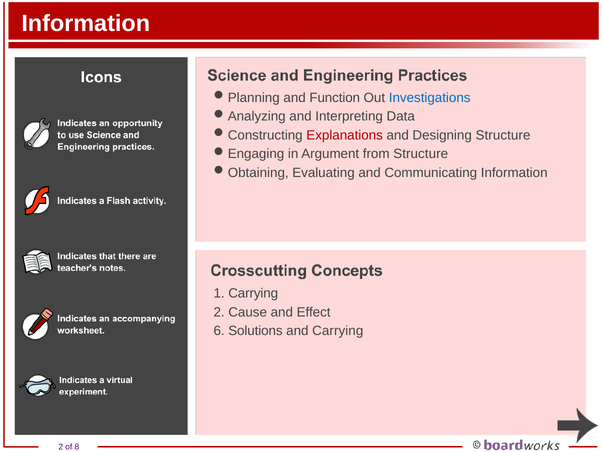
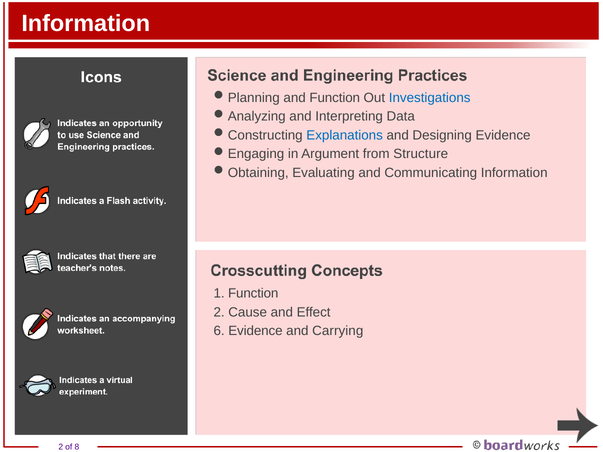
Explanations colour: red -> blue (345, 135)
Designing Structure: Structure -> Evidence (503, 135)
1 Carrying: Carrying -> Function (253, 294)
6 Solutions: Solutions -> Evidence (255, 331)
